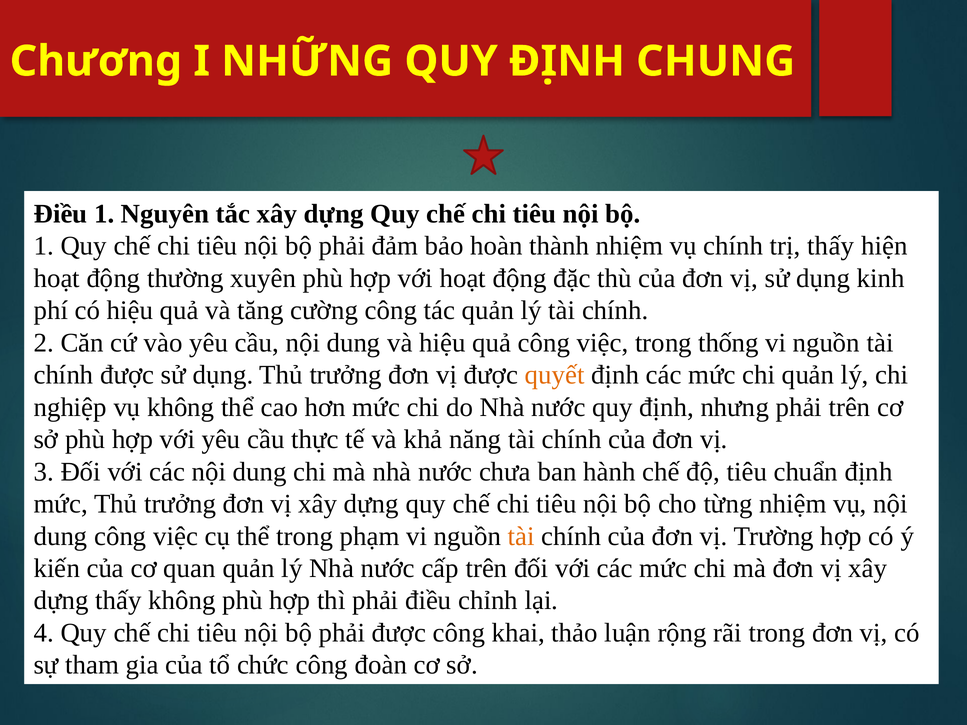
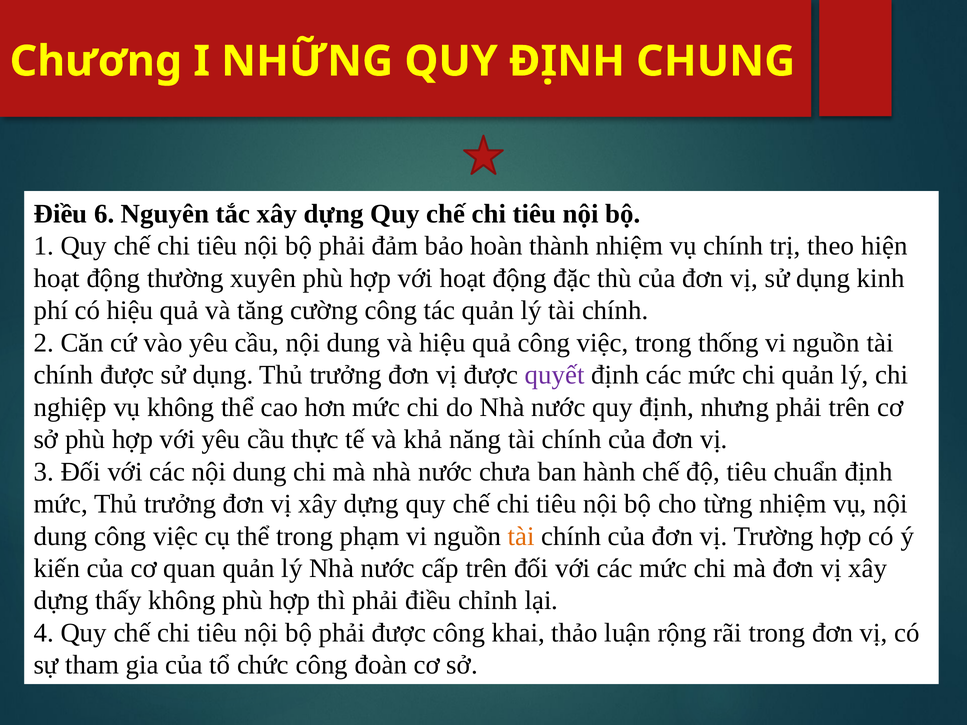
Điều 1: 1 -> 6 (104, 214)
trị thấy: thấy -> theo (831, 246)
quyết colour: orange -> purple (555, 375)
